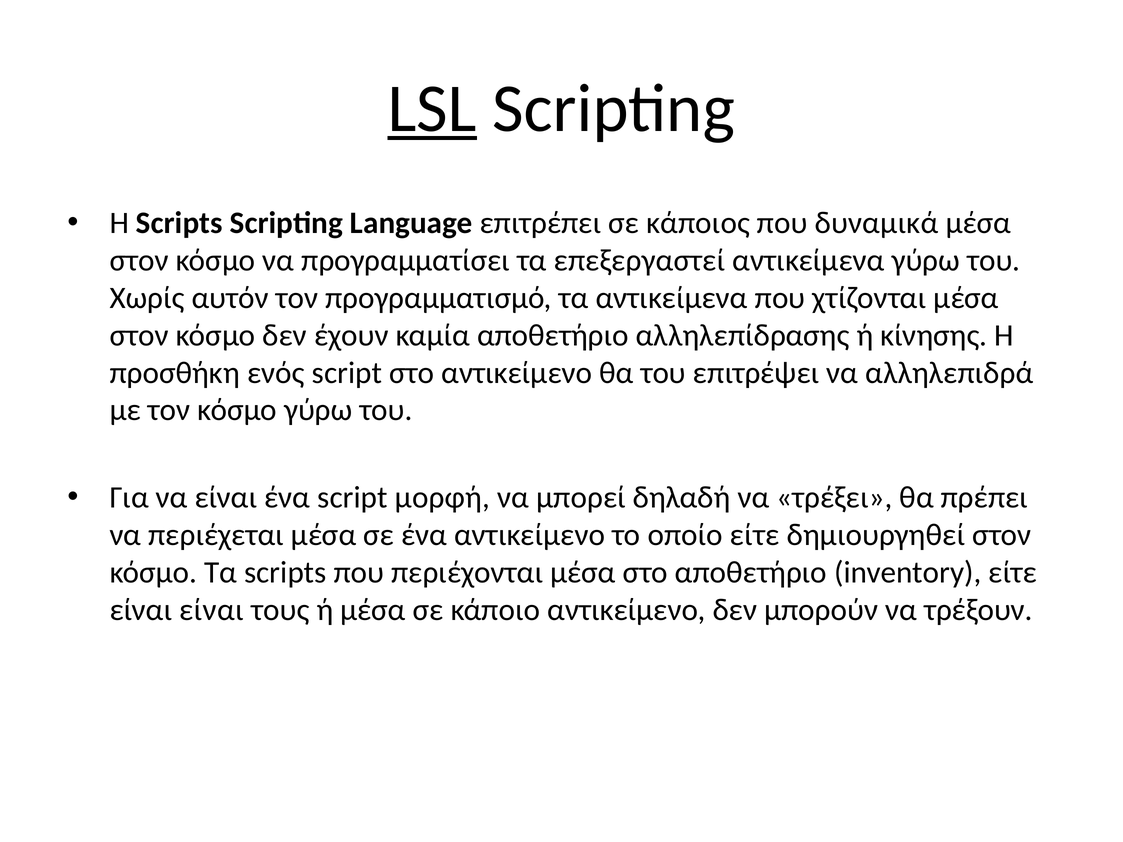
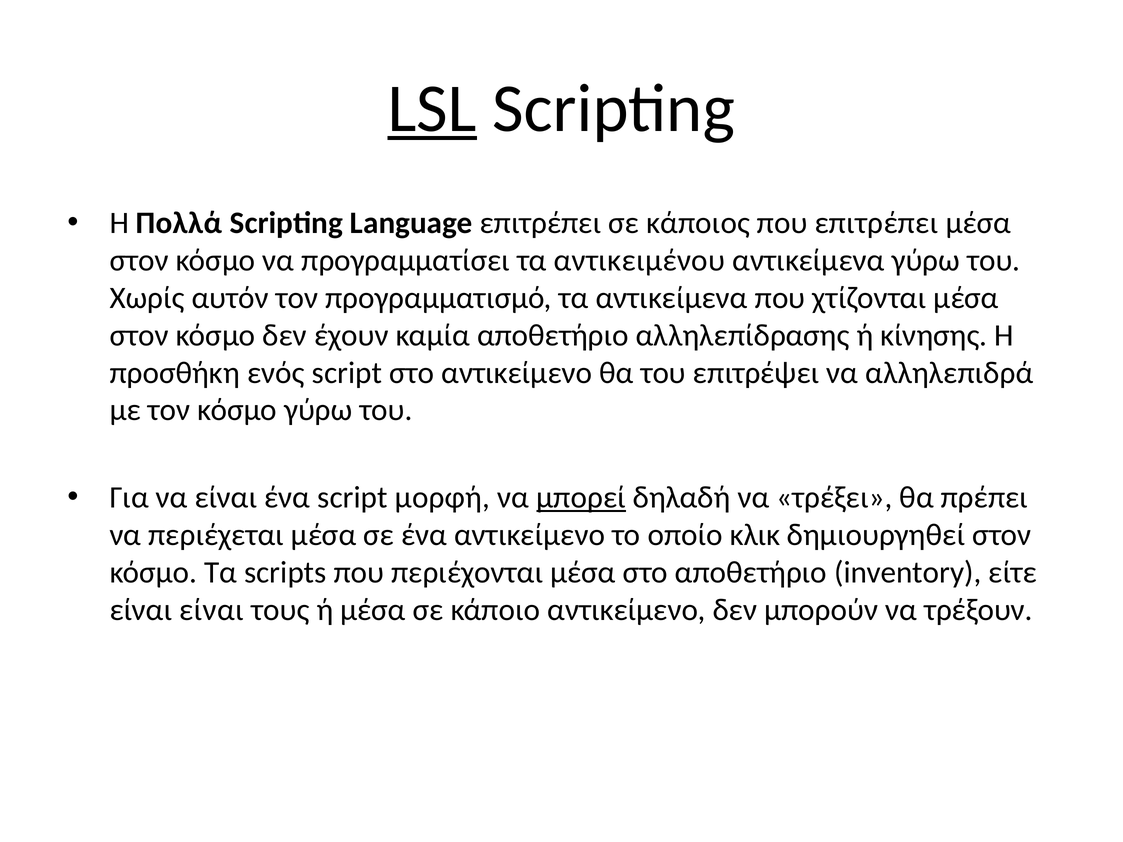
Η Scripts: Scripts -> Πολλά (179, 223)
που δυναμικά: δυναμικά -> επιτρέπει (876, 223)
επεξεργαστεί: επεξεργαστεί -> αντικειμένου (639, 261)
μπορεί underline: none -> present (581, 498)
οποίο είτε: είτε -> κλικ (755, 535)
